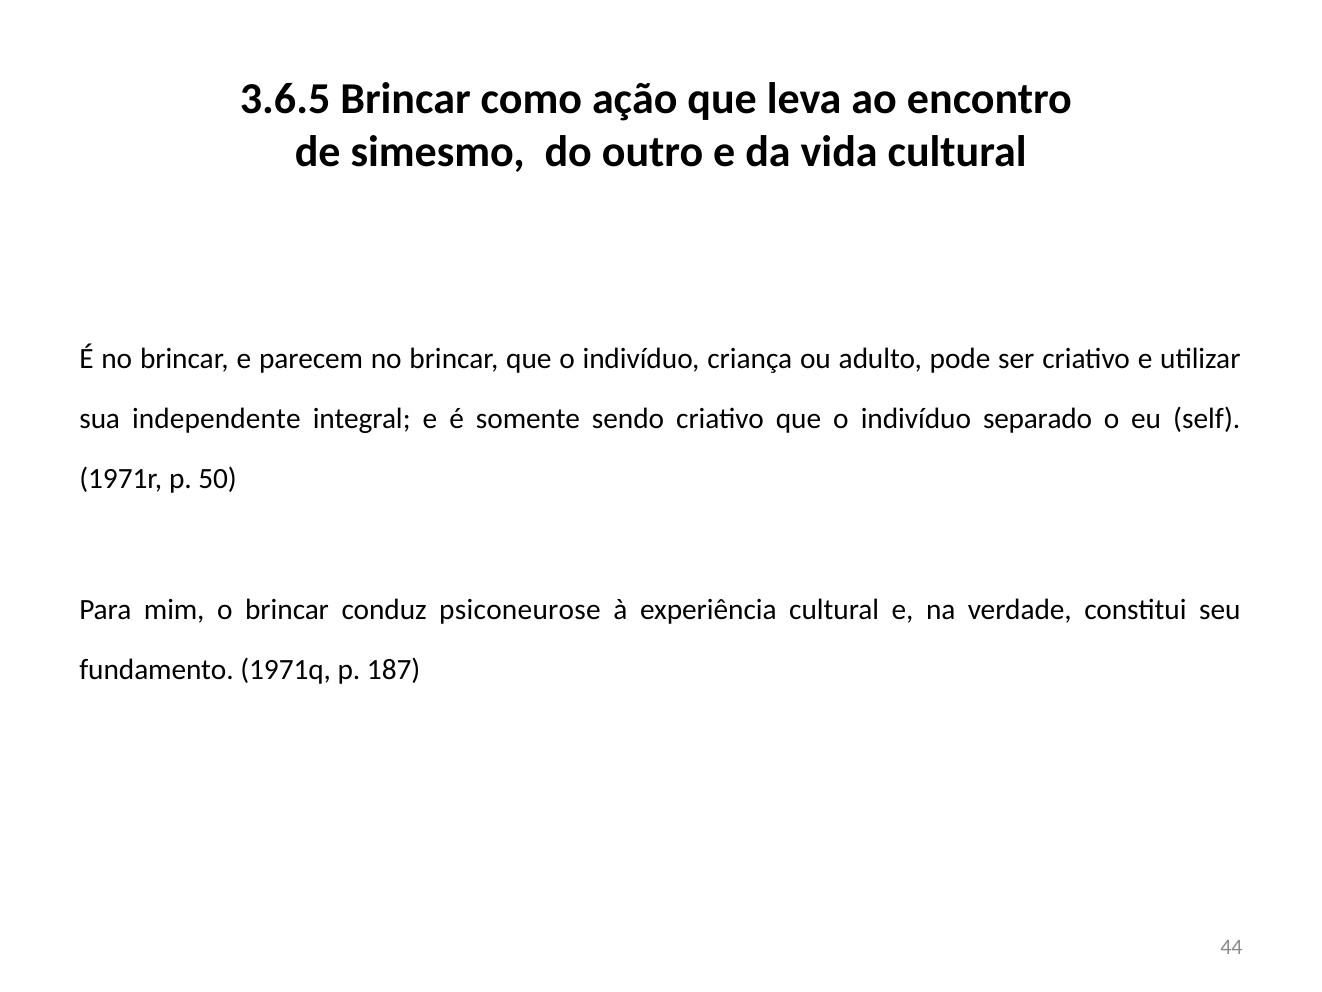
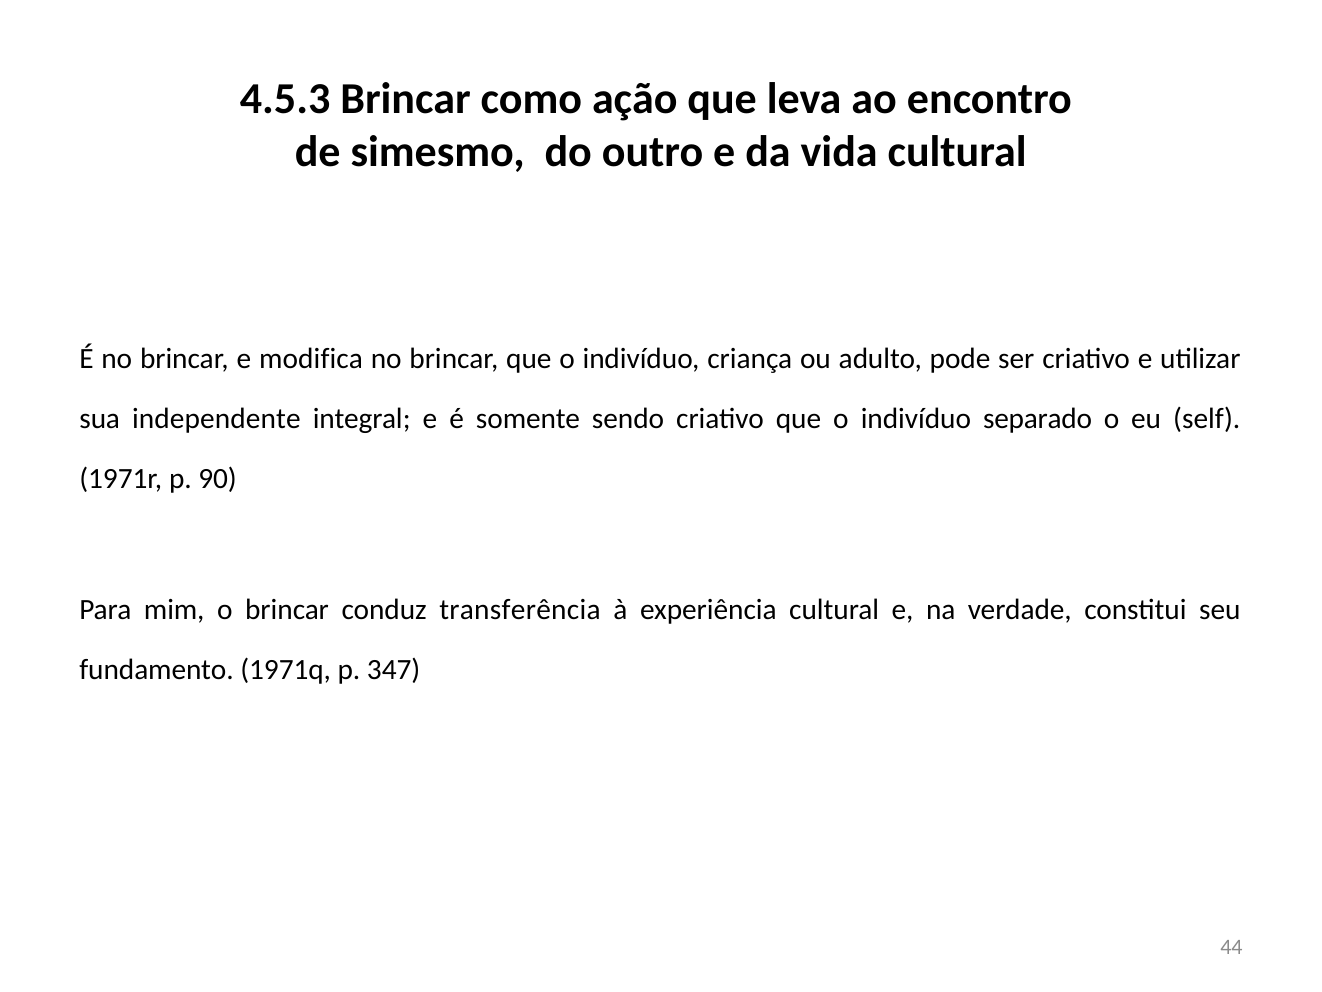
3.6.5: 3.6.5 -> 4.5.3 (285, 99)
parecem: parecem -> modifica (311, 359)
50: 50 -> 90 (218, 478)
psiconeurose: psiconeurose -> transferência (520, 610)
187: 187 -> 347 (394, 669)
